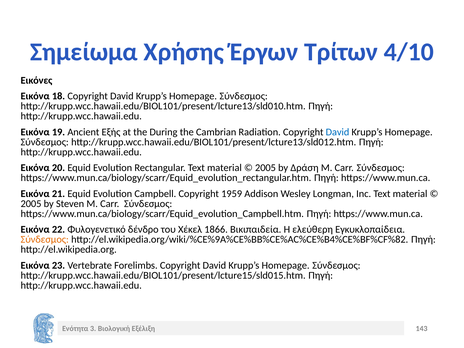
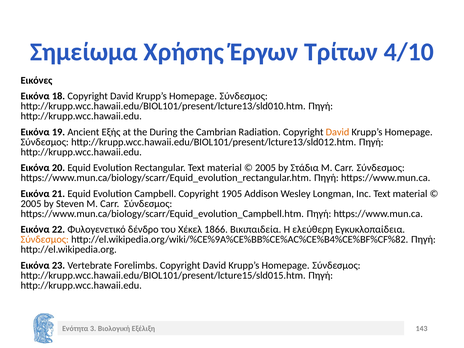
David colour: blue -> orange (338, 132)
Δράση: Δράση -> Στάδια (305, 168)
1959: 1959 -> 1905 (232, 194)
